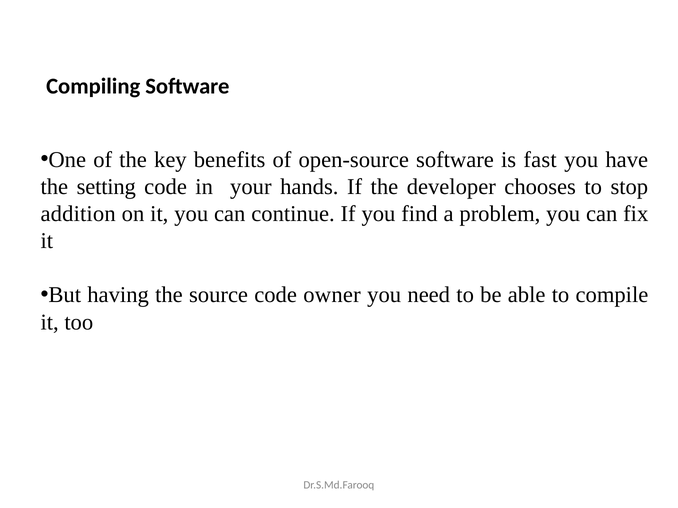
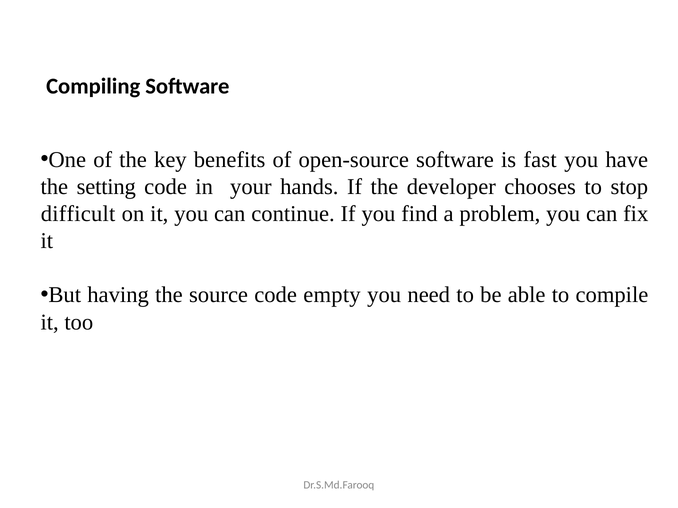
addition: addition -> difficult (78, 214)
owner: owner -> empty (332, 295)
